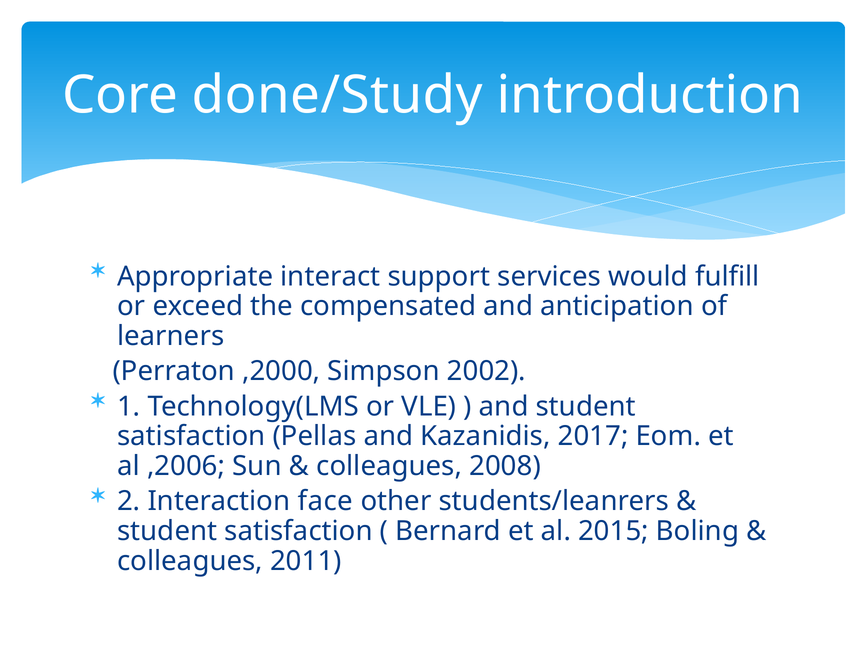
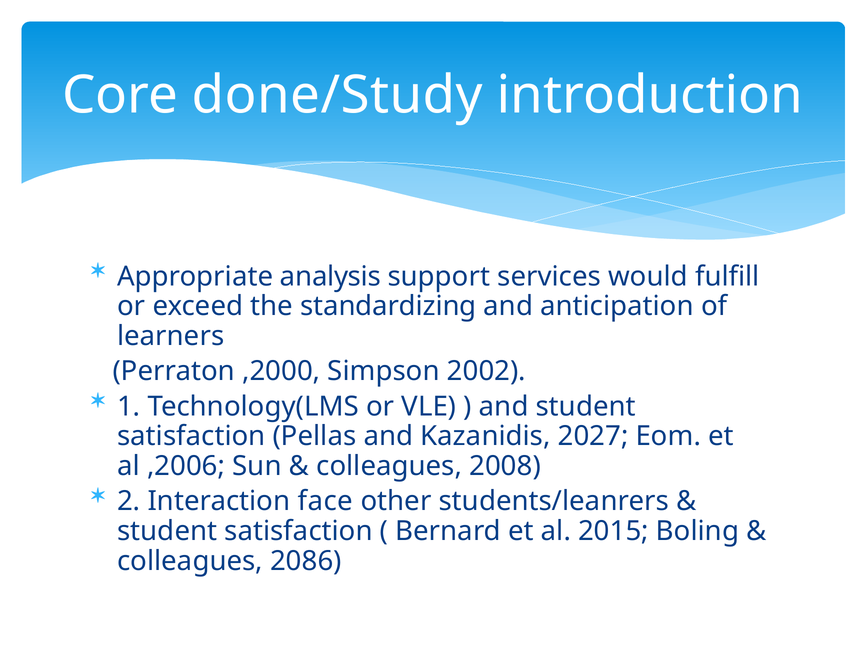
interact: interact -> analysis (330, 276)
compensated: compensated -> standardizing (388, 306)
2017: 2017 -> 2027 (593, 436)
2011: 2011 -> 2086 (306, 561)
